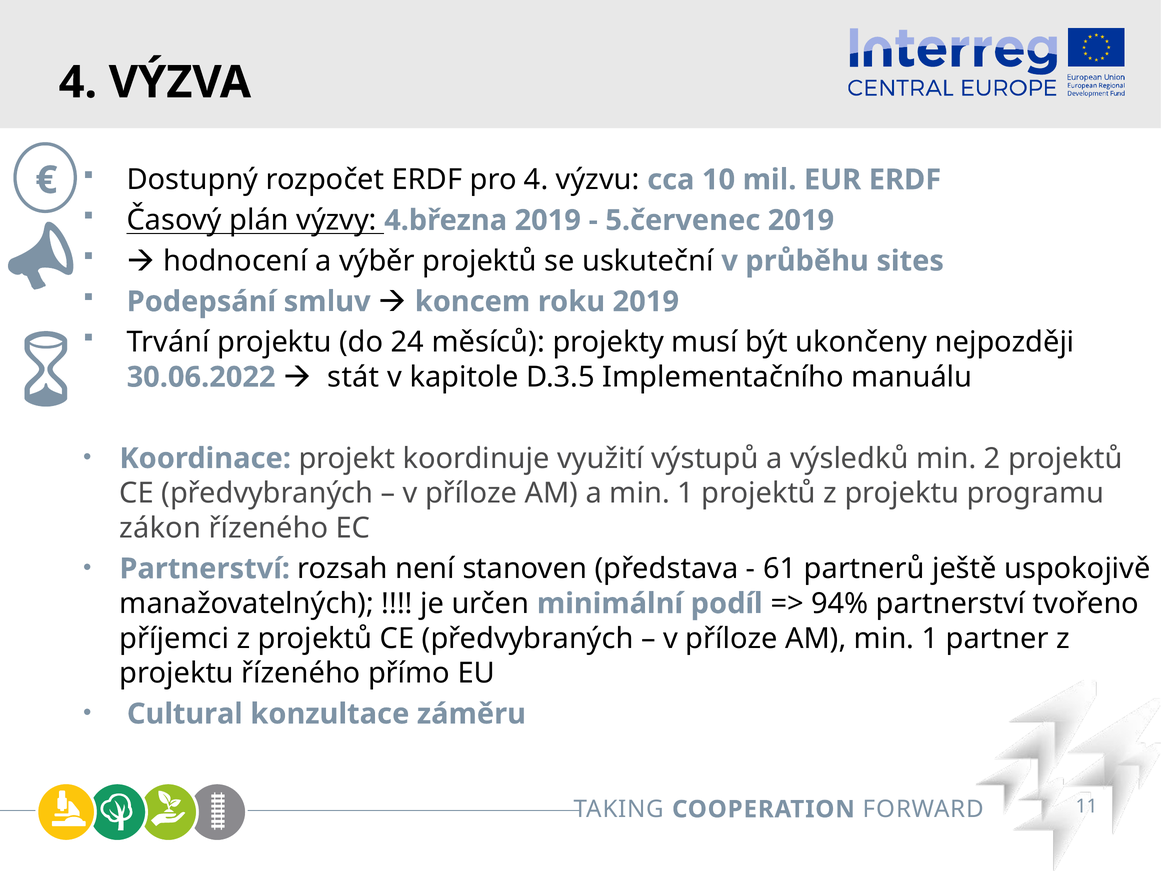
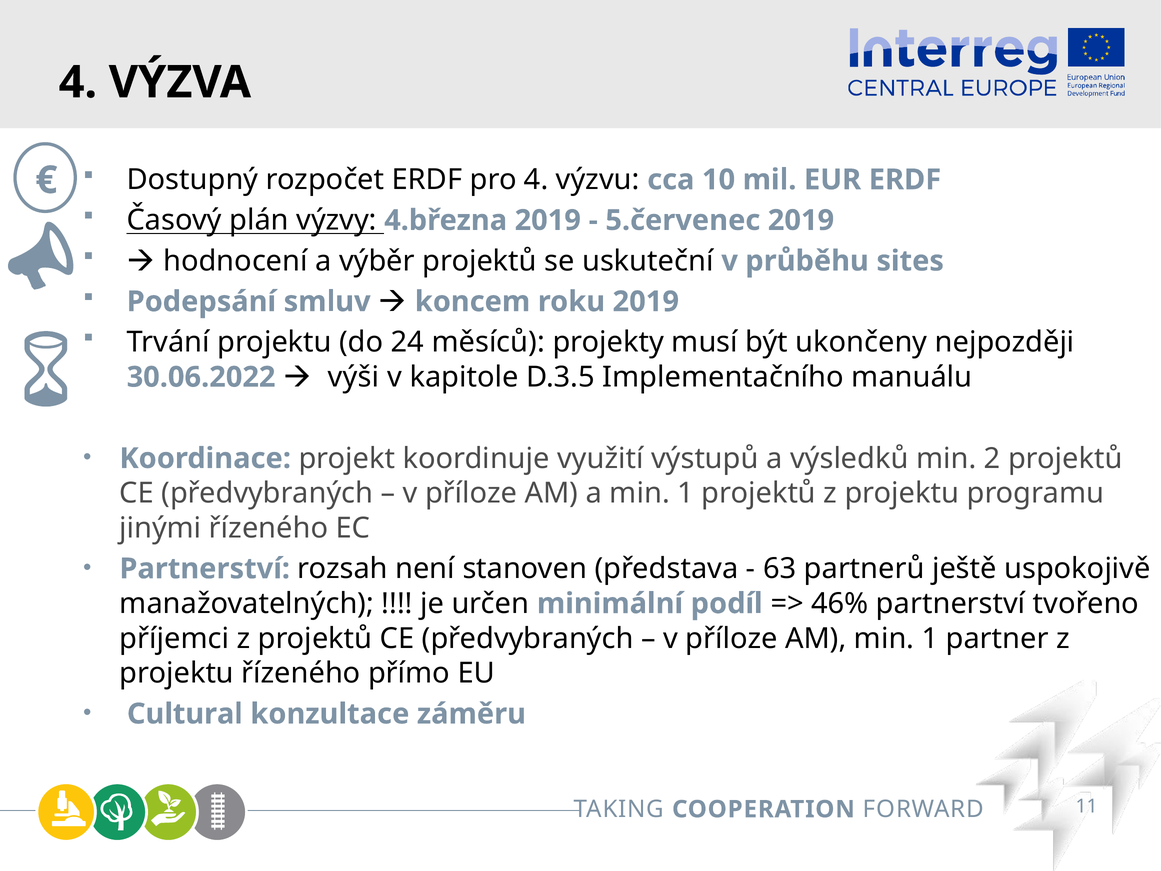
stát: stát -> výši (353, 377)
zákon: zákon -> jinými (160, 528)
61: 61 -> 63 (780, 569)
94%: 94% -> 46% (840, 603)
